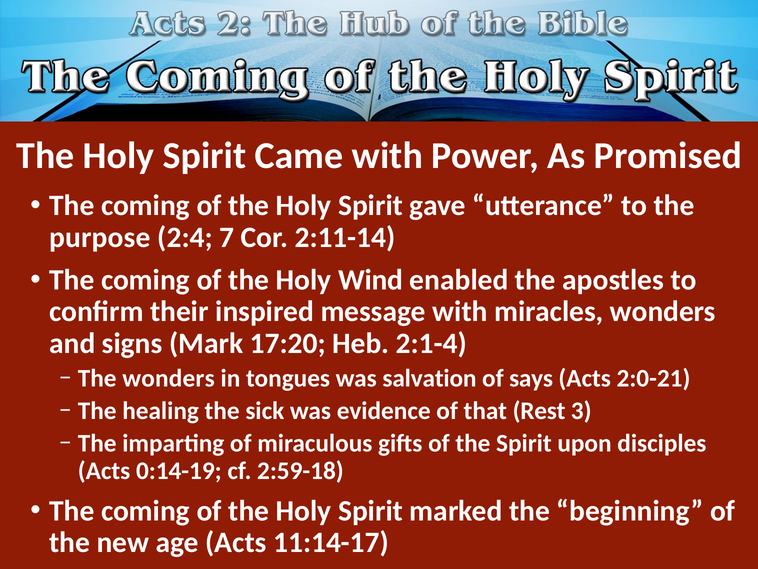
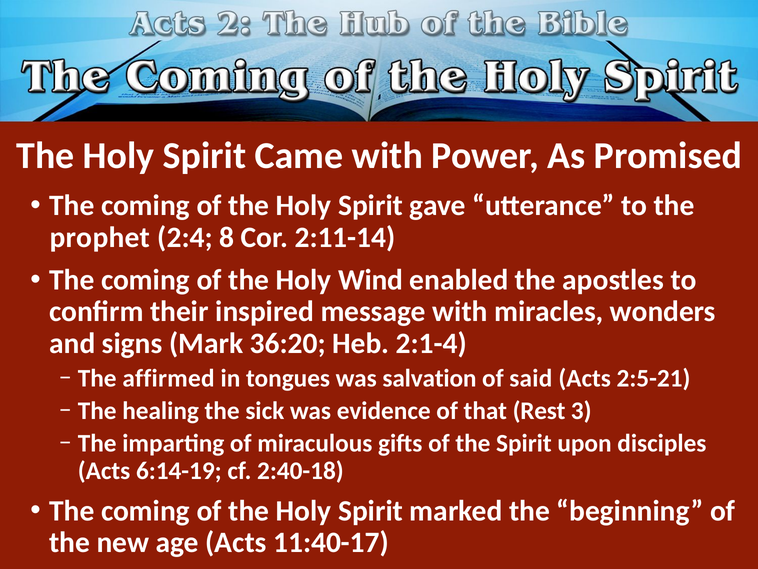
purpose: purpose -> prophet (100, 237)
7: 7 -> 8 (227, 237)
17:20: 17:20 -> 36:20 (288, 343)
The wonders: wonders -> affirmed (168, 378)
says: says -> said (531, 378)
2:0-21: 2:0-21 -> 2:5-21 (653, 378)
0:14-19: 0:14-19 -> 6:14-19 (179, 470)
2:59-18: 2:59-18 -> 2:40-18 (300, 470)
11:14-17: 11:14-17 -> 11:40-17 (331, 542)
